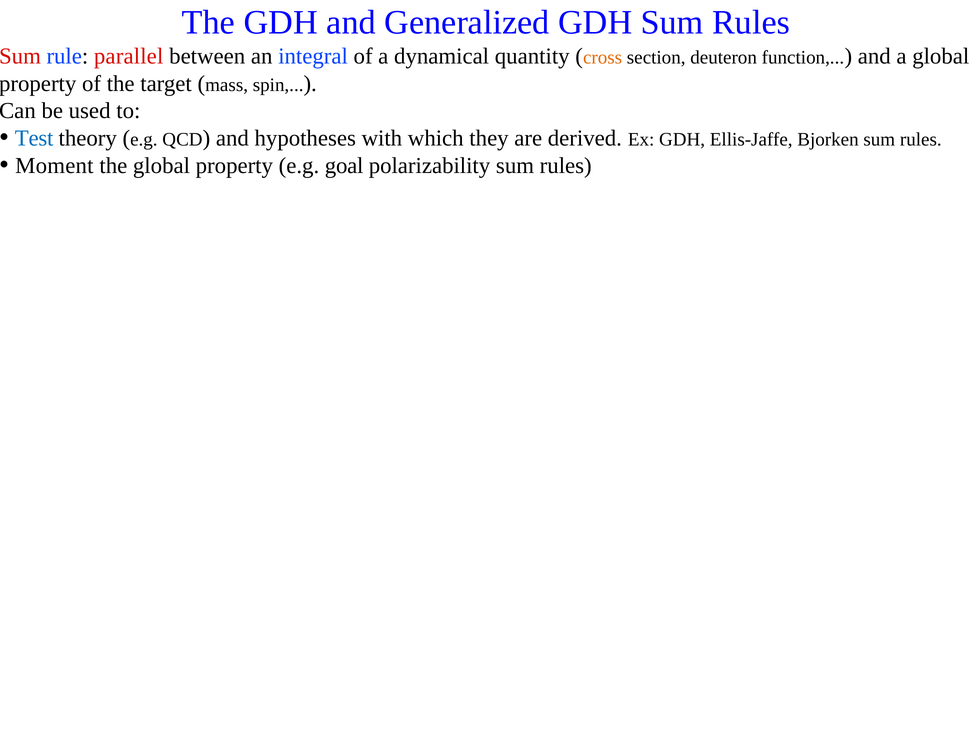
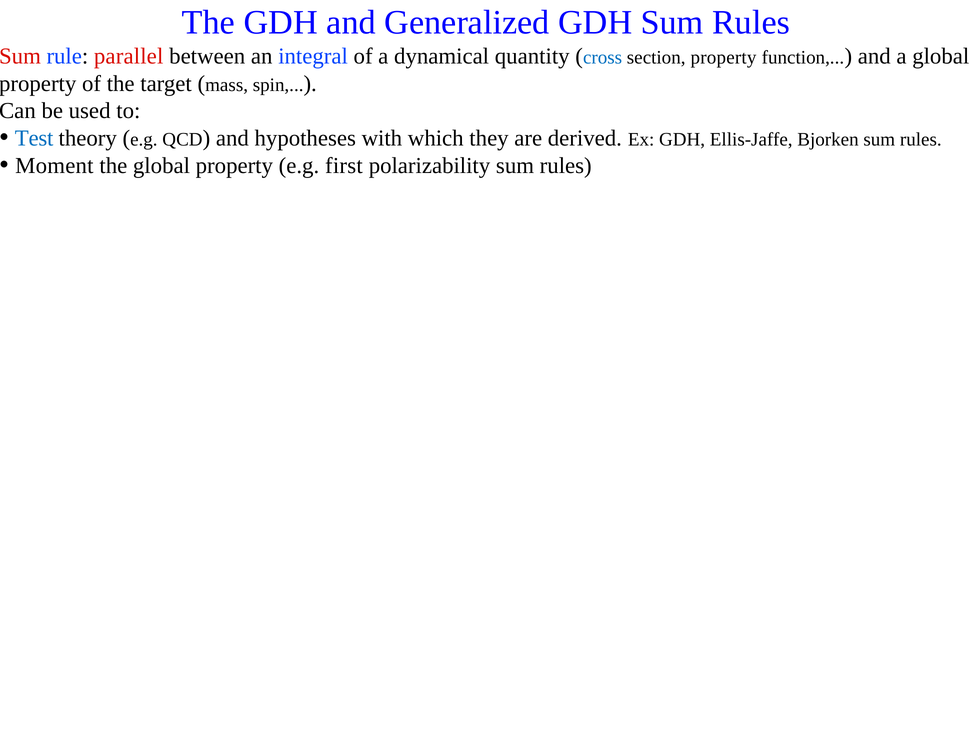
cross colour: orange -> blue (603, 57)
section deuteron: deuteron -> property (724, 57)
goal: goal -> first (344, 166)
